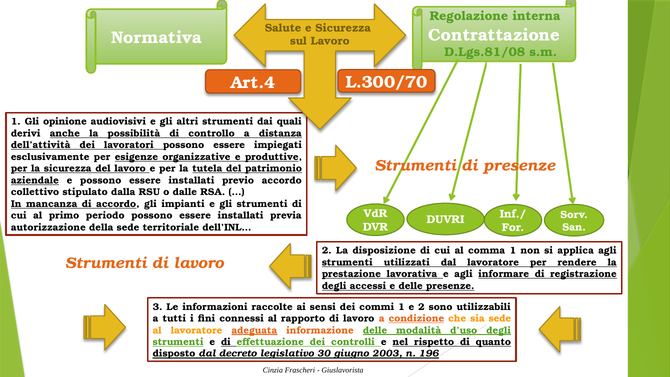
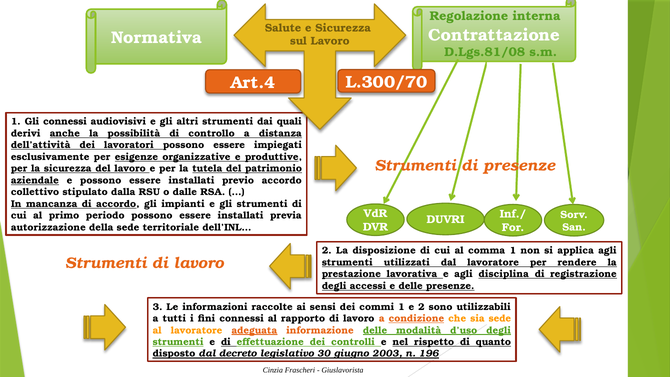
Gli opinione: opinione -> connessi (65, 122)
informare: informare -> disciplina (504, 274)
